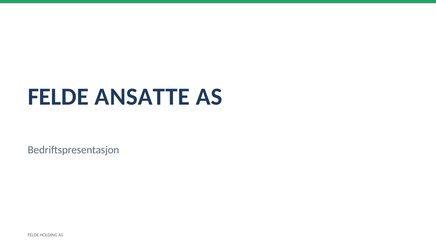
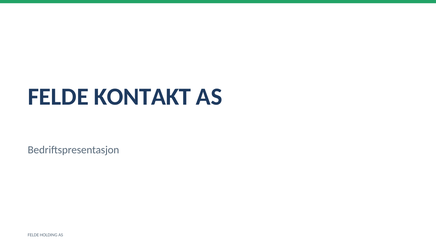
ANSATTE: ANSATTE -> KONTAKT (142, 97)
